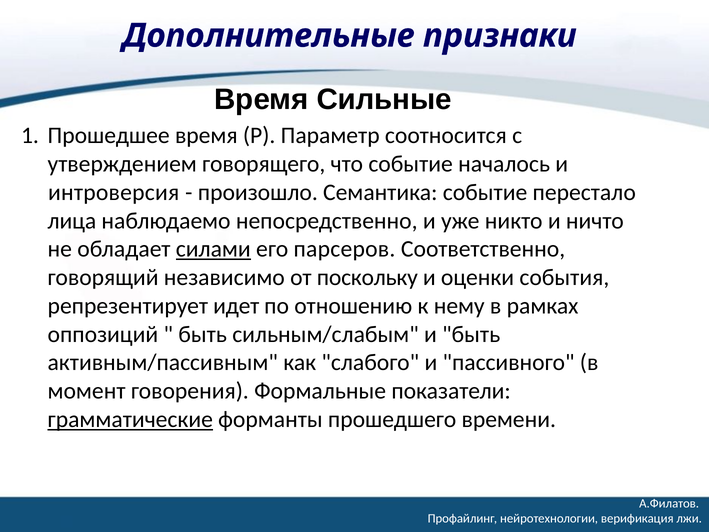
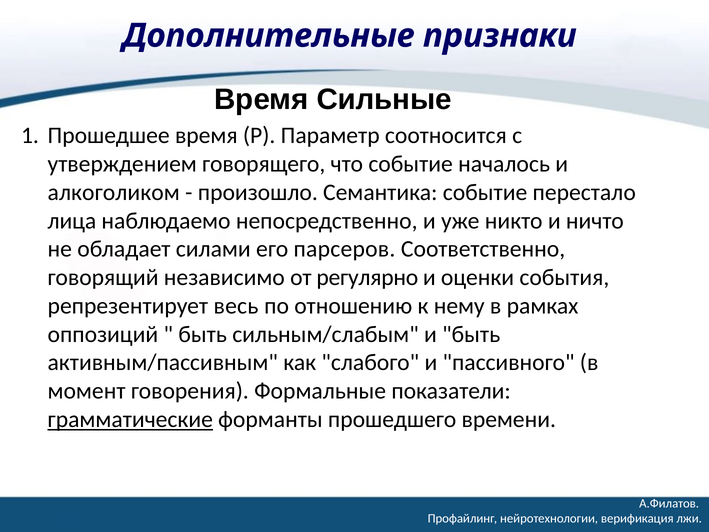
интроверсия: интроверсия -> алкоголиком (114, 192)
силами underline: present -> none (213, 249)
поскольку: поскольку -> регулярно (367, 277)
идет: идет -> весь (236, 306)
